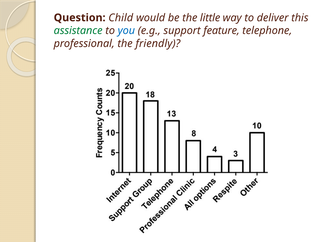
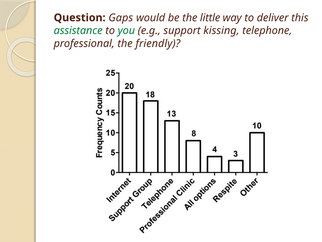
Child: Child -> Gaps (121, 18)
you colour: blue -> green (126, 31)
feature: feature -> kissing (221, 31)
